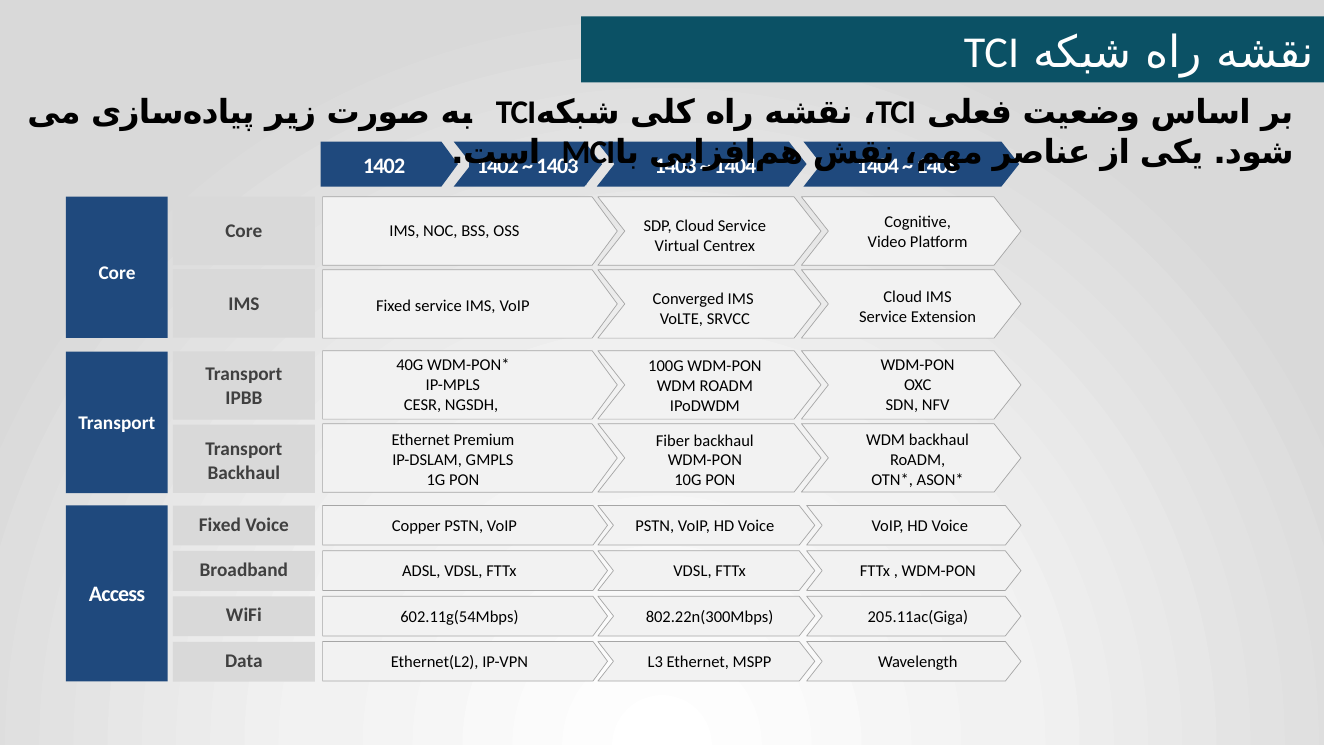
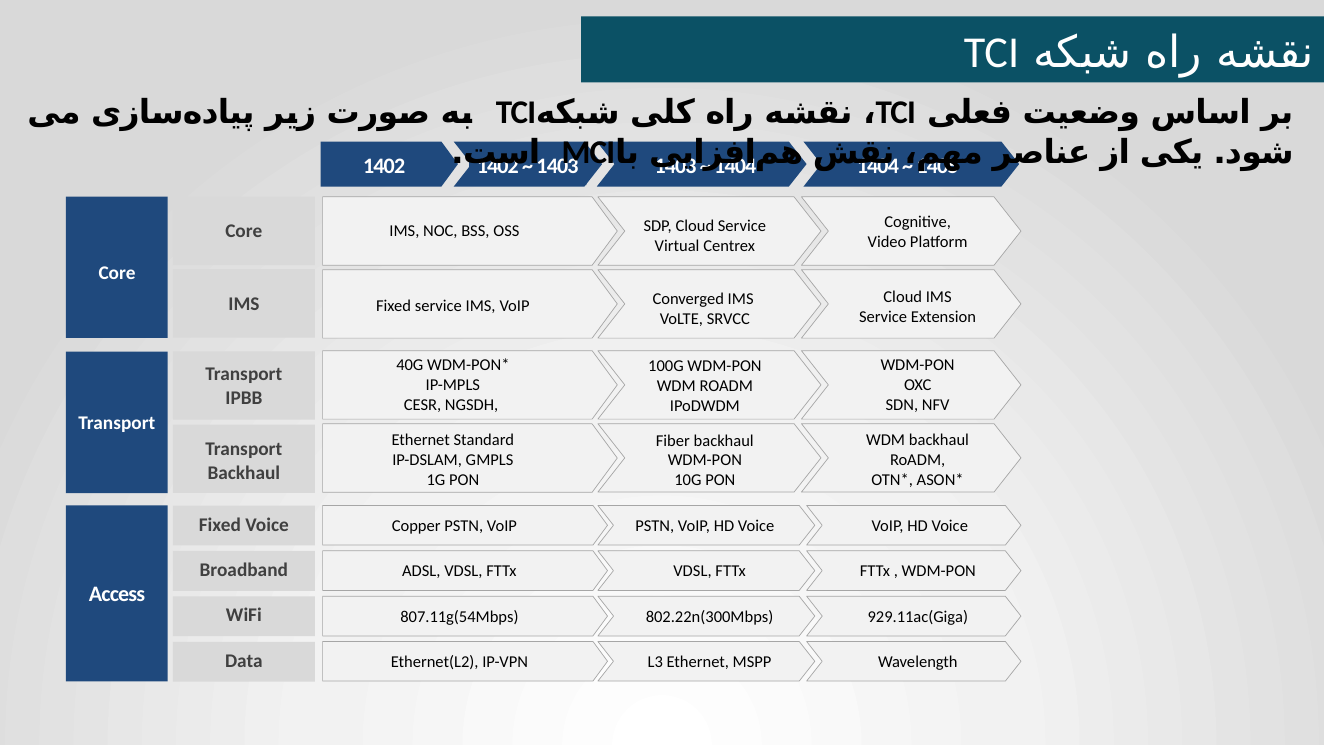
Premium: Premium -> Standard (484, 440)
205.11ac(Giga: 205.11ac(Giga -> 929.11ac(Giga (918, 616)
602.11g(54Mbps: 602.11g(54Mbps -> 807.11g(54Mbps (459, 616)
